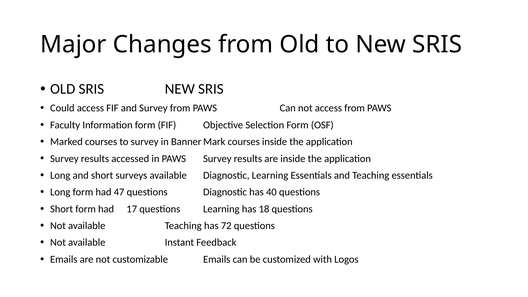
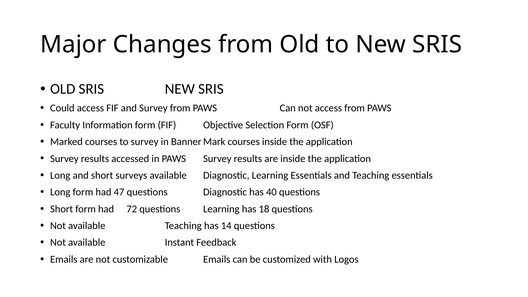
17: 17 -> 72 (132, 209)
72: 72 -> 14 (226, 226)
